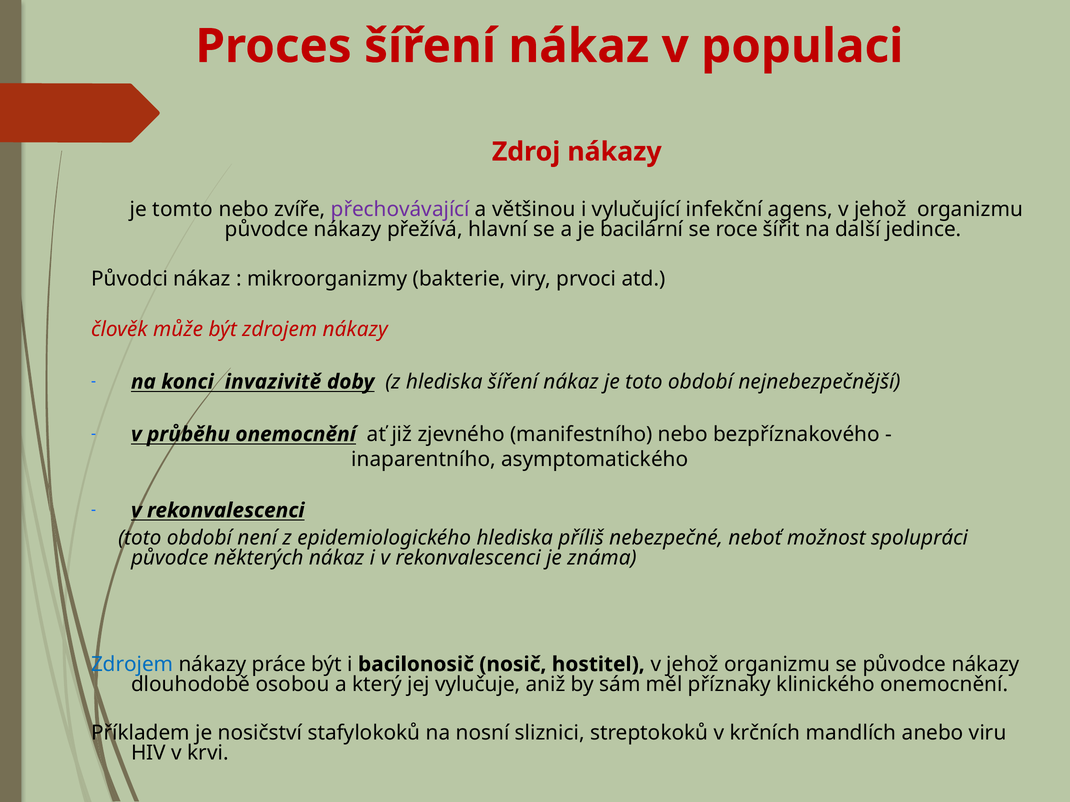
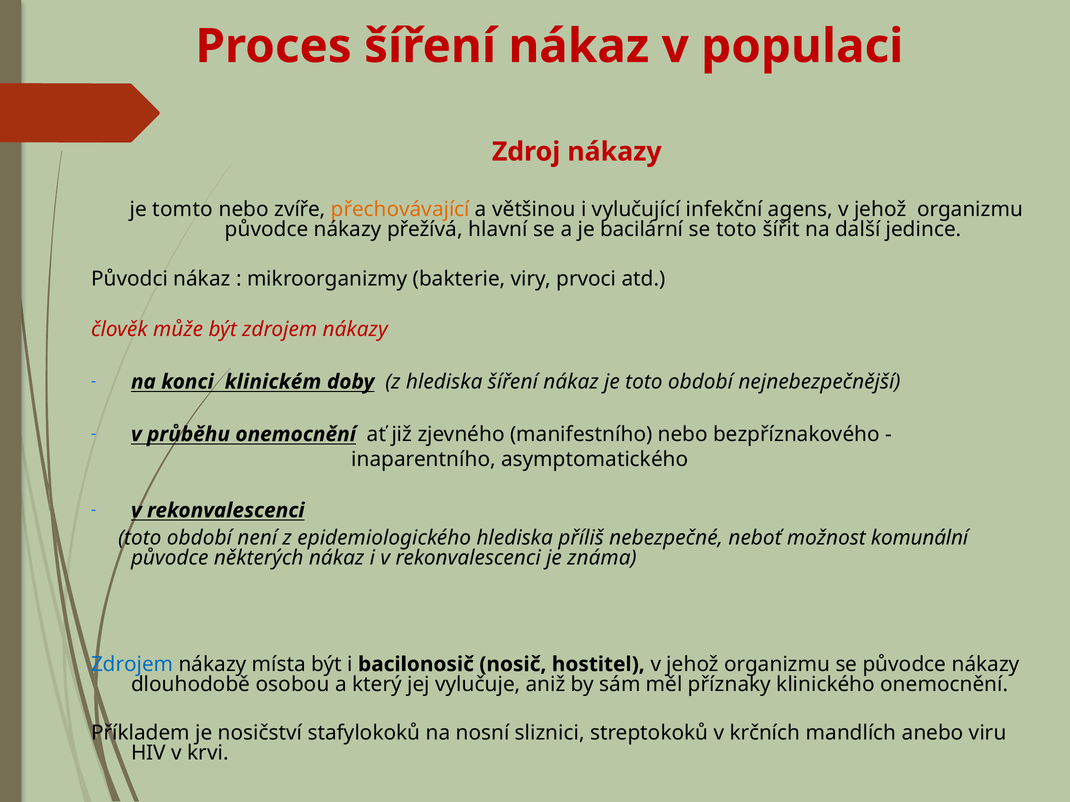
přechovávající colour: purple -> orange (400, 210)
se roce: roce -> toto (737, 230)
invazivitě: invazivitě -> klinickém (273, 382)
spolupráci: spolupráci -> komunální (920, 538)
práce: práce -> místa (279, 665)
